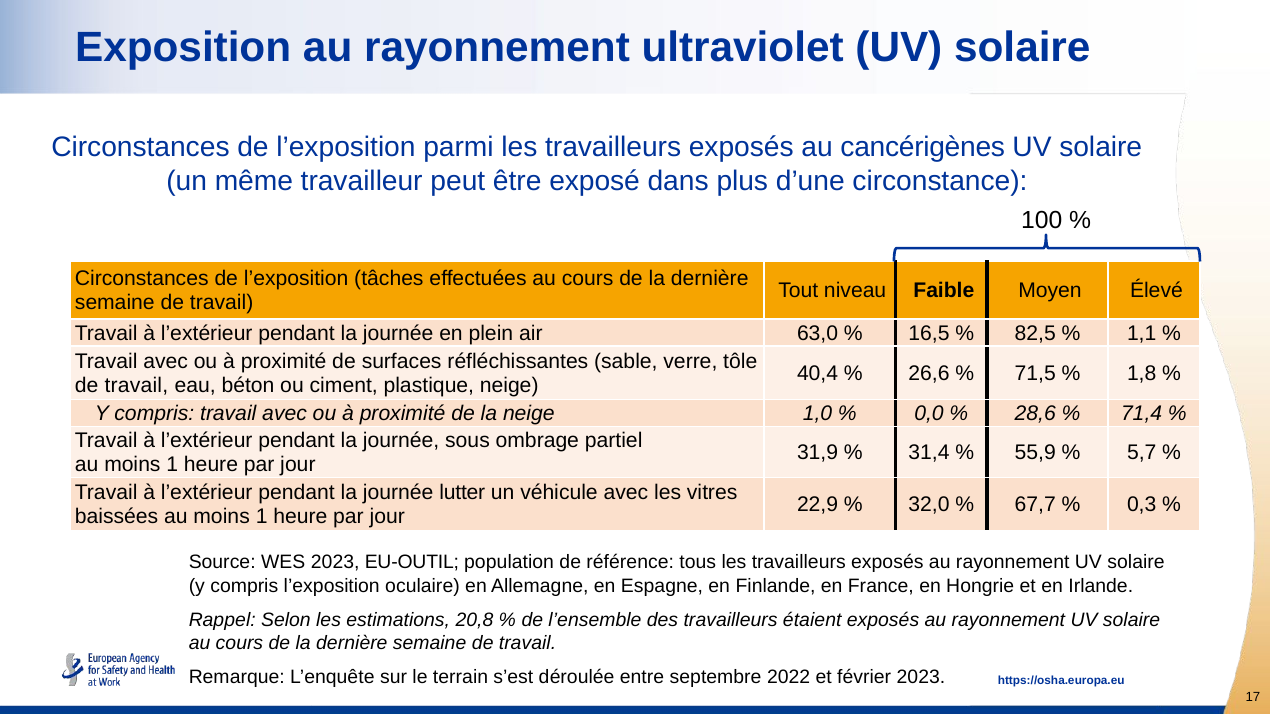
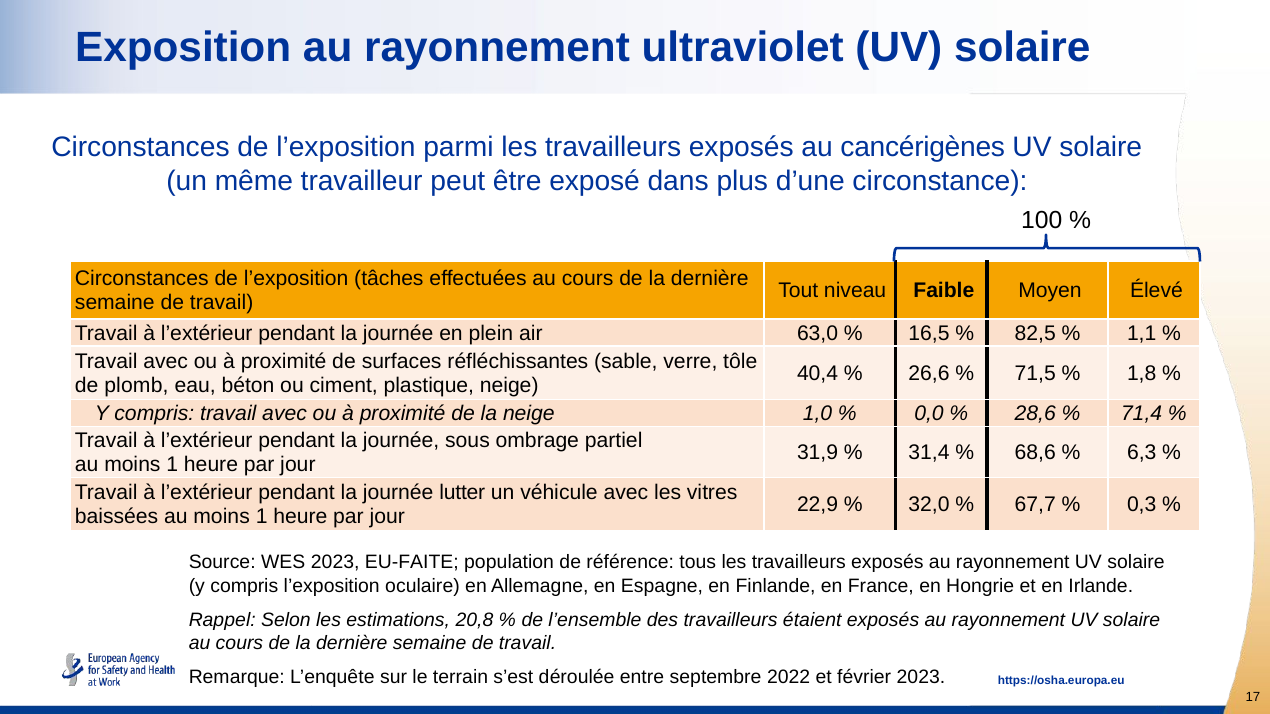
travail: travail -> plomb (136, 385)
55,9: 55,9 -> 68,6 (1035, 453)
5,7: 5,7 -> 6,3 (1142, 453)
EU-OUTIL: EU-OUTIL -> EU-FAITE (412, 563)
